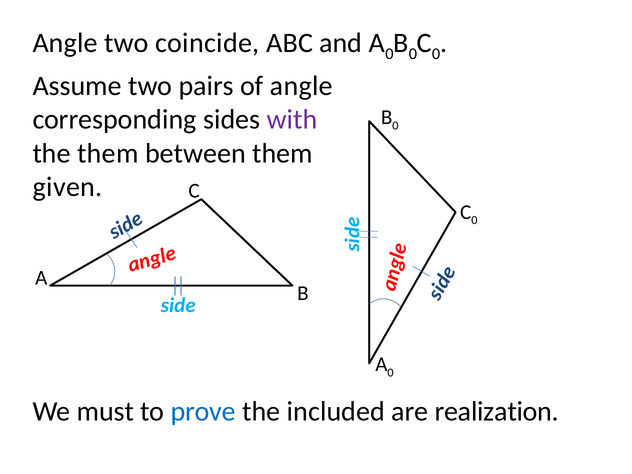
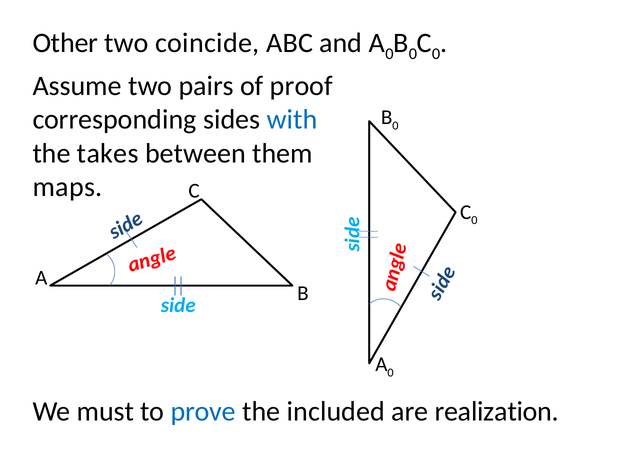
Angle: Angle -> Other (65, 43)
of angle: angle -> proof (301, 86)
with colour: purple -> blue (292, 120)
the them: them -> takes (108, 153)
given: given -> maps (68, 187)
